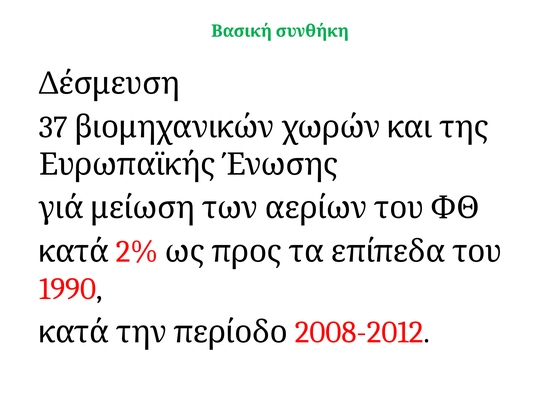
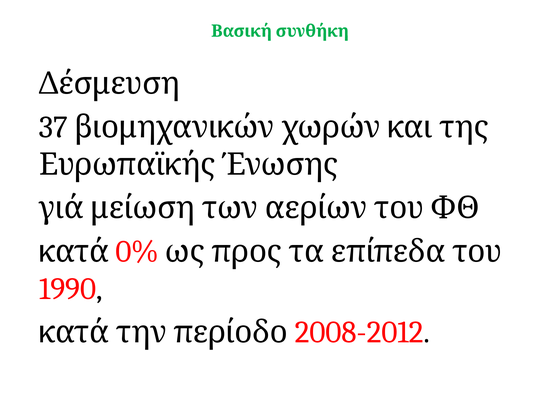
2%: 2% -> 0% (137, 252)
